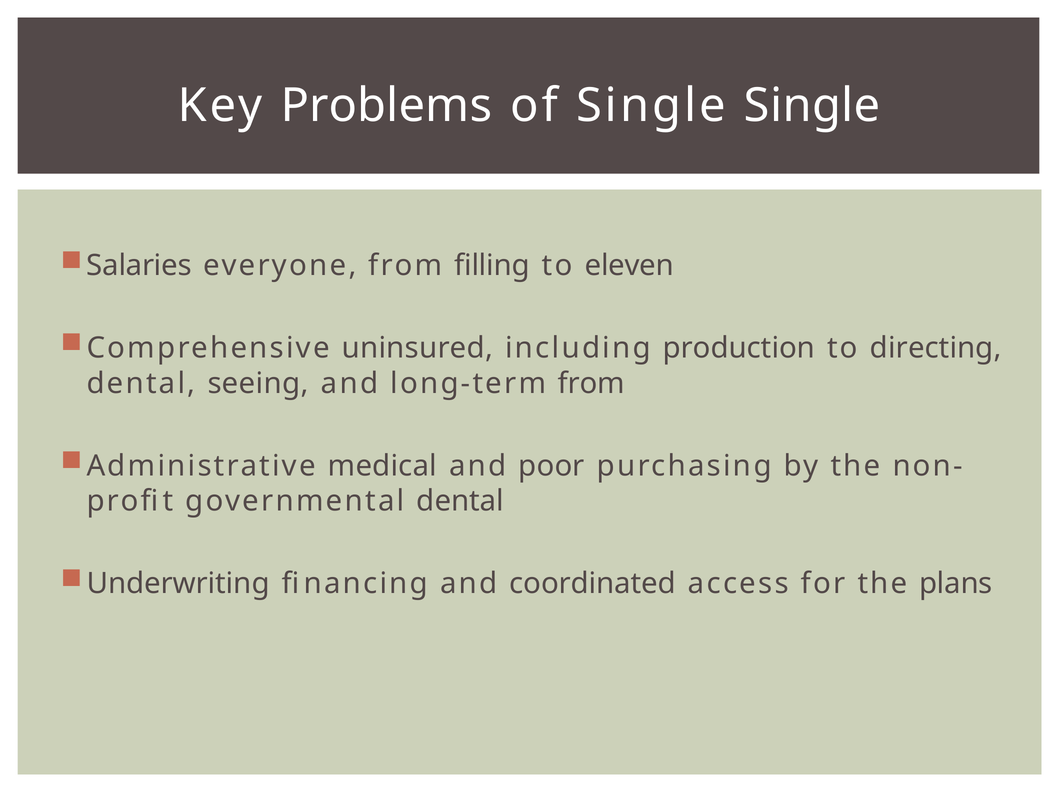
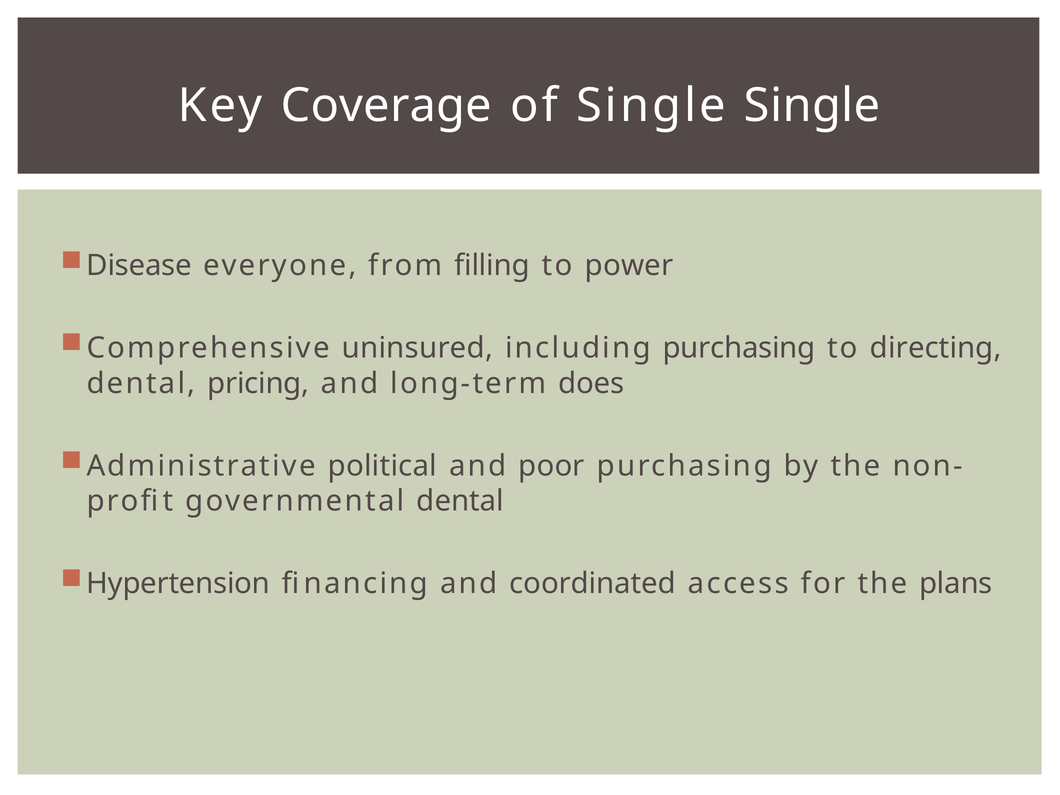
Problems: Problems -> Coverage (386, 106)
Salaries: Salaries -> Disease (139, 266)
eleven: eleven -> power (629, 266)
including production: production -> purchasing (739, 348)
seeing: seeing -> pricing (258, 383)
long-term from: from -> does (591, 383)
medical: medical -> political (382, 466)
Underwriting: Underwriting -> Hypertension (178, 584)
